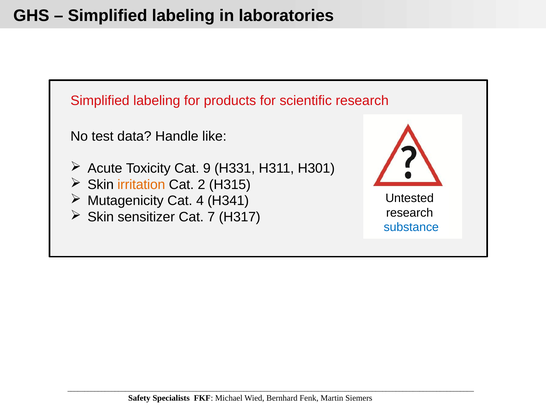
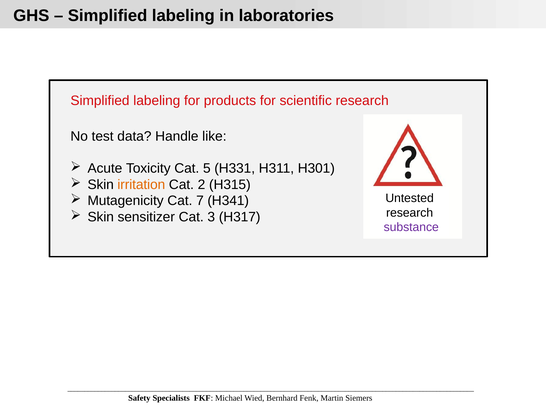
9: 9 -> 5 (207, 168)
4: 4 -> 7 (200, 201)
7: 7 -> 3 (211, 217)
substance colour: blue -> purple (411, 227)
